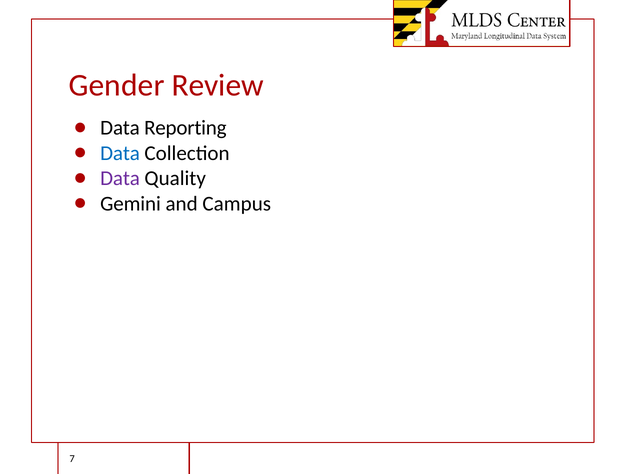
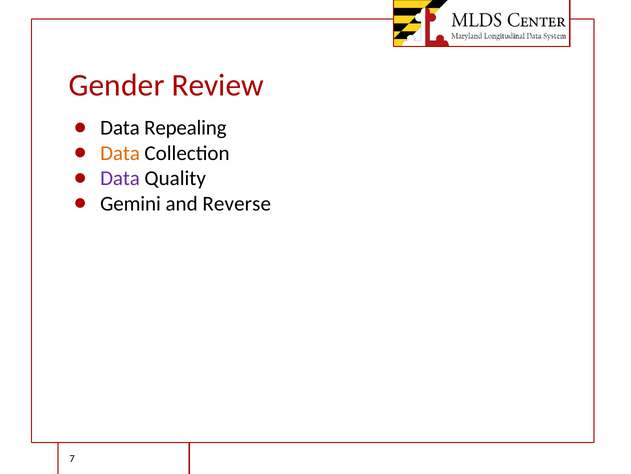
Reporting: Reporting -> Repealing (185, 128)
Data colour: blue -> orange (120, 153)
Campus: Campus -> Reverse (237, 203)
